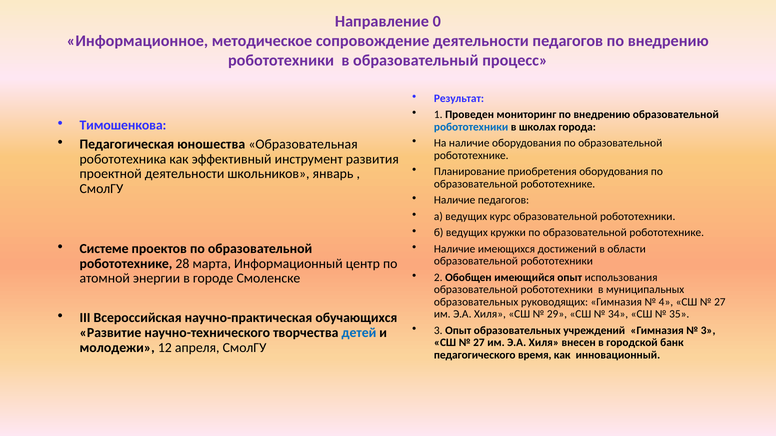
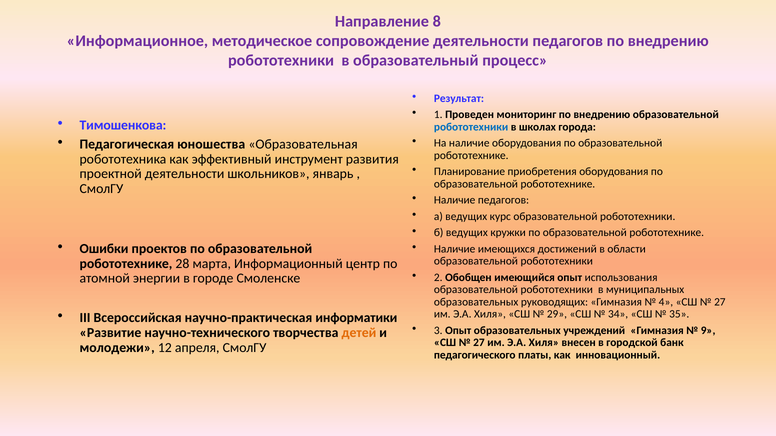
0: 0 -> 8 (437, 22)
Системе: Системе -> Ошибки (104, 249)
обучающихся: обучающихся -> информатики (356, 318)
3: 3 -> 9 (708, 331)
детей colour: blue -> orange (359, 333)
время: время -> платы (535, 355)
